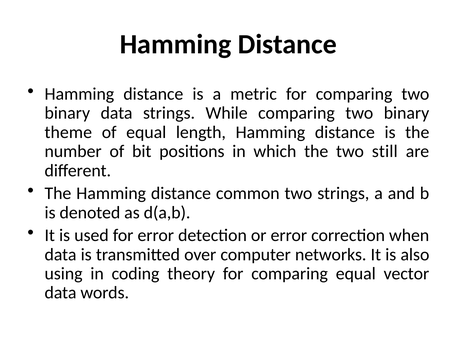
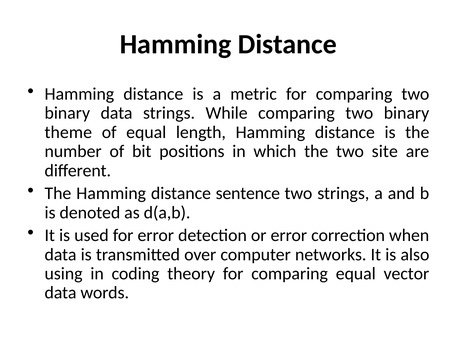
still: still -> site (385, 152)
common: common -> sentence (248, 194)
